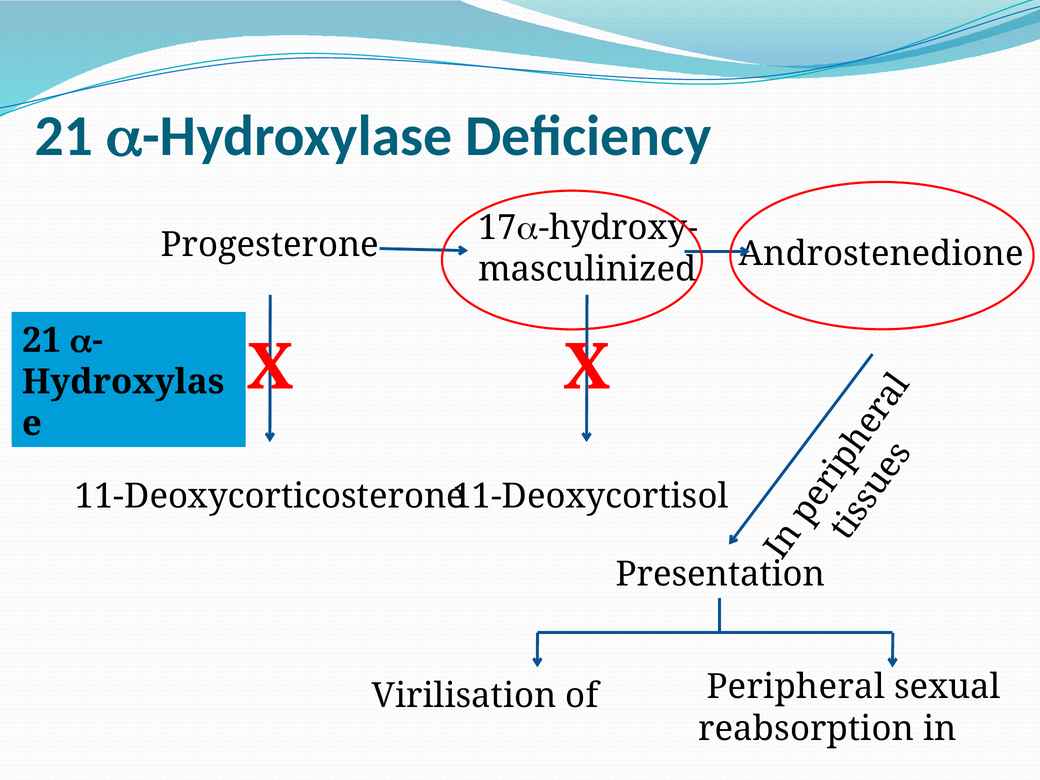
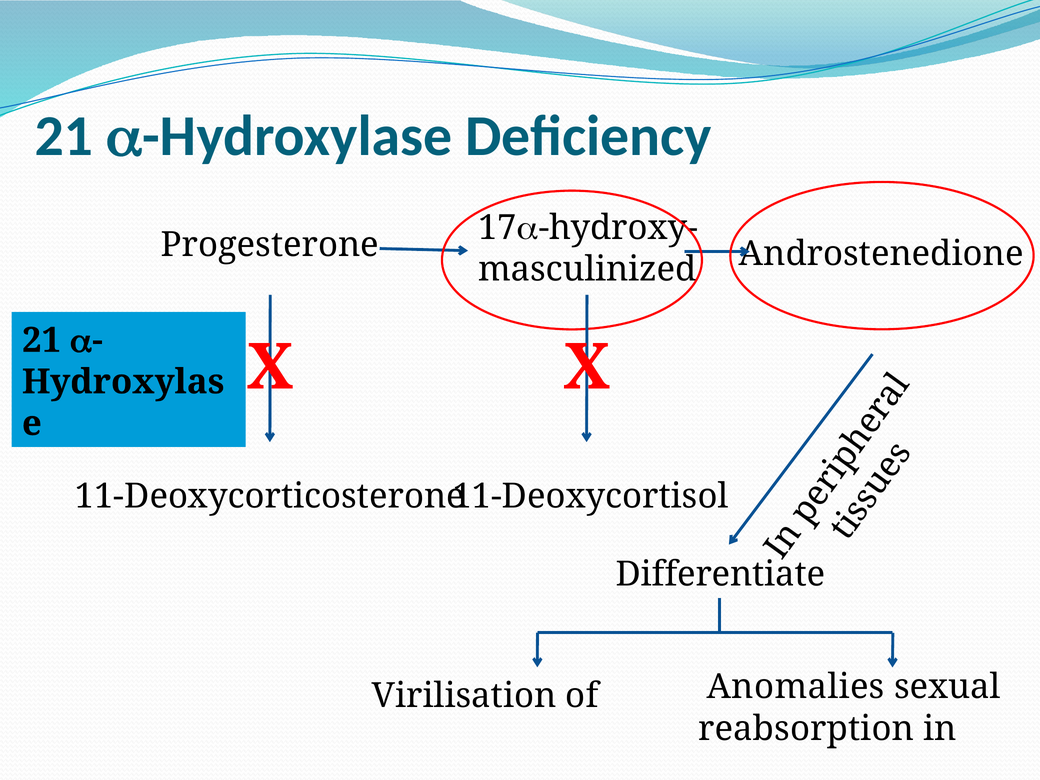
Presentation: Presentation -> Differentiate (721, 574)
Peripheral: Peripheral -> Anomalies (796, 687)
